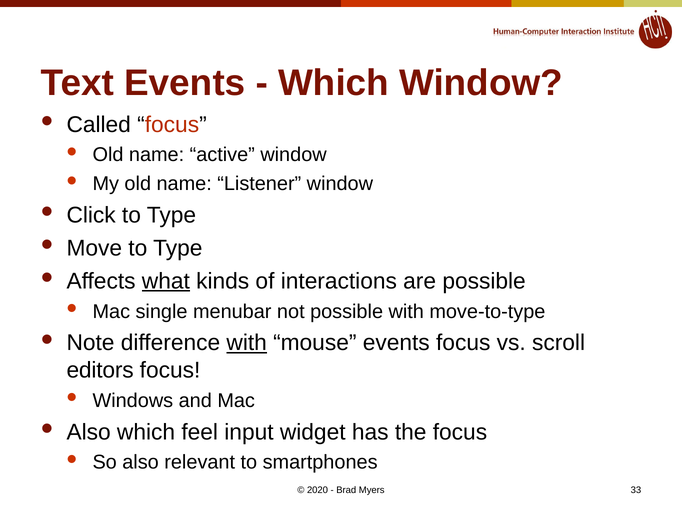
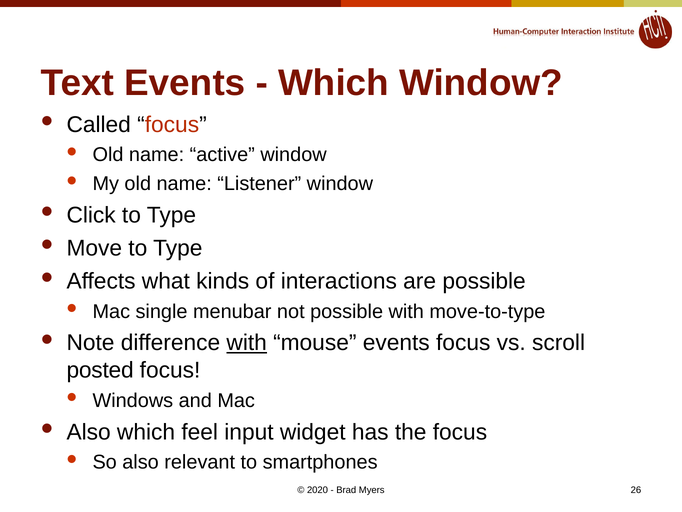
what underline: present -> none (166, 281)
editors: editors -> posted (100, 370)
33: 33 -> 26 (636, 490)
